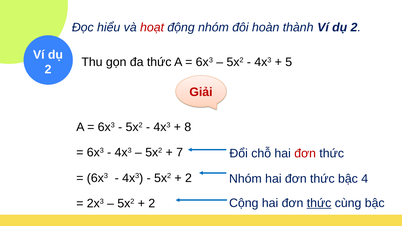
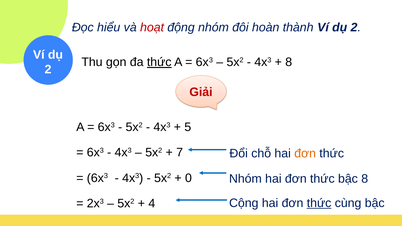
thức underline: none -> present (159, 62)
5: 5 -> 8 (289, 62)
8: 8 -> 5 (188, 127)
đơn colour: red -> orange (305, 153)
2: 2 -> 0 (188, 178)
bậc 4: 4 -> 8 (365, 179)
2: 2 -> 4 (152, 204)
